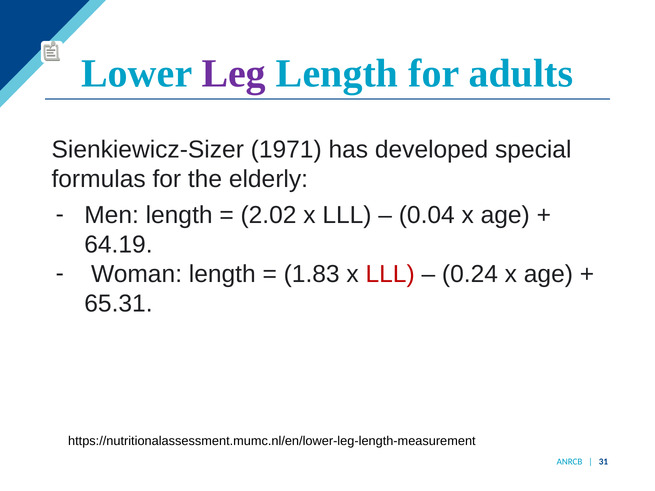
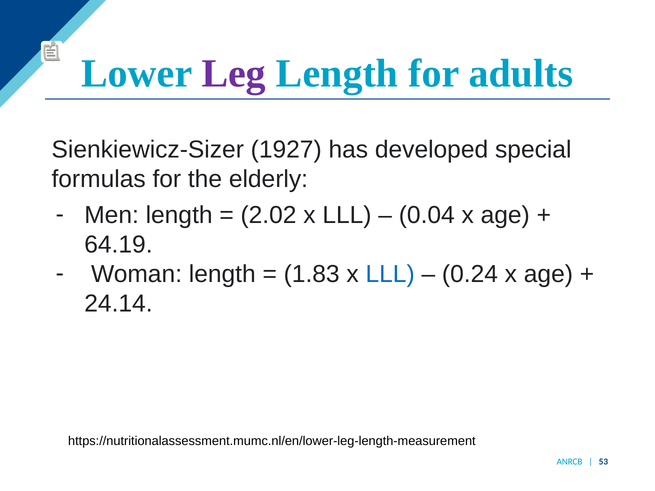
1971: 1971 -> 1927 (286, 150)
LLL colour: red -> blue (390, 274)
65.31: 65.31 -> 24.14 (118, 304)
31: 31 -> 53 (603, 462)
